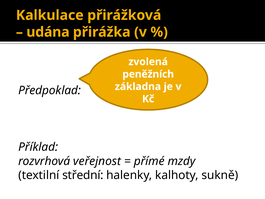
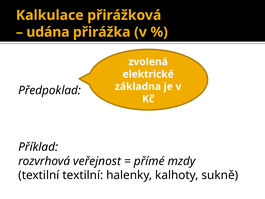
peněžních: peněžních -> elektrické (148, 74)
textilní střední: střední -> textilní (83, 175)
